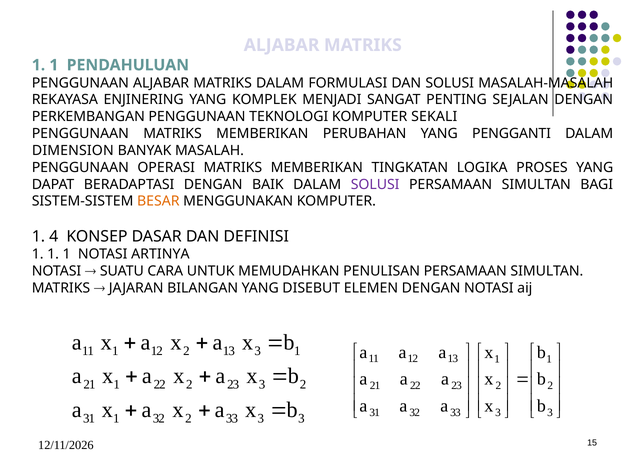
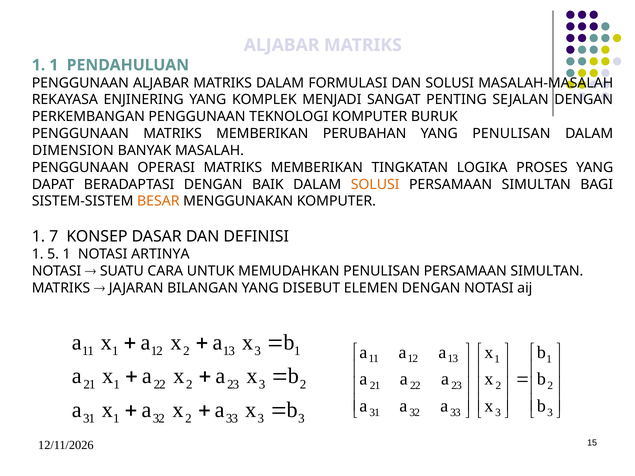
SEKALI: SEKALI -> BURUK (434, 117)
YANG PENGGANTI: PENGGANTI -> PENULISAN (511, 134)
SOLUSI colour: purple -> orange (375, 185)
4: 4 -> 7 (54, 236)
1: 1 -> 5 (53, 254)
